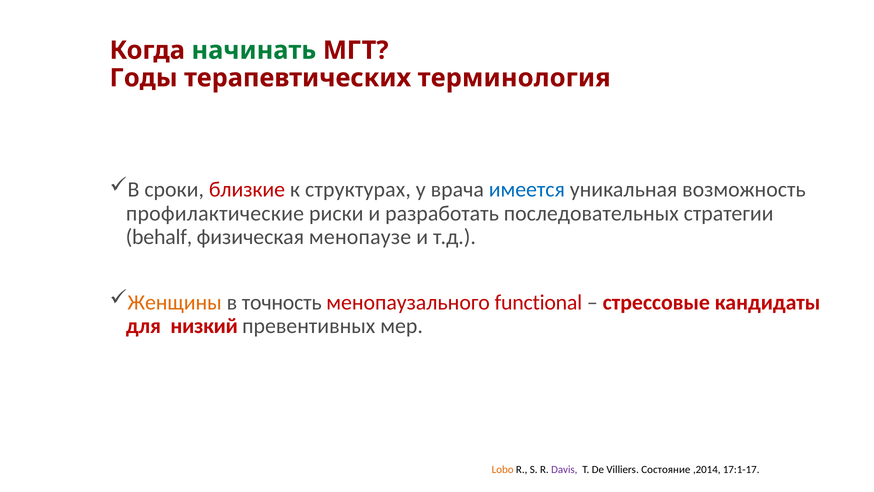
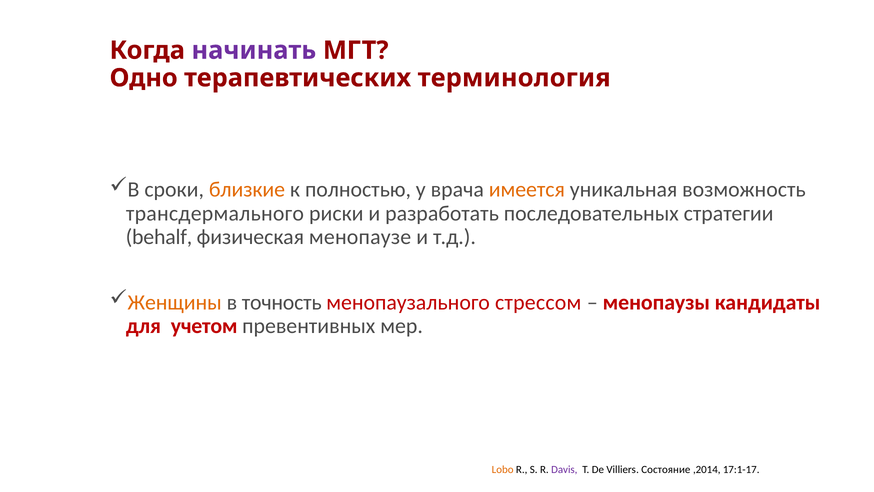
начинать colour: green -> purple (254, 50)
Годы: Годы -> Одно (144, 78)
близкие colour: red -> orange (247, 190)
структурах: структурах -> полностью (358, 190)
имеется colour: blue -> orange (527, 190)
профилактические: профилактические -> трансдермального (215, 213)
functional: functional -> стрессом (538, 302)
стрессовые: стрессовые -> менопаузы (656, 302)
низкий: низкий -> учетом (204, 326)
